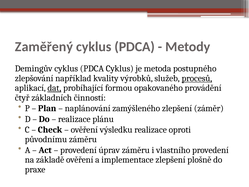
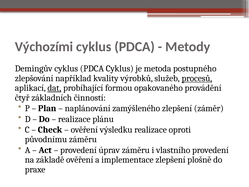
Zaměřený: Zaměřený -> Výchozími (44, 47)
